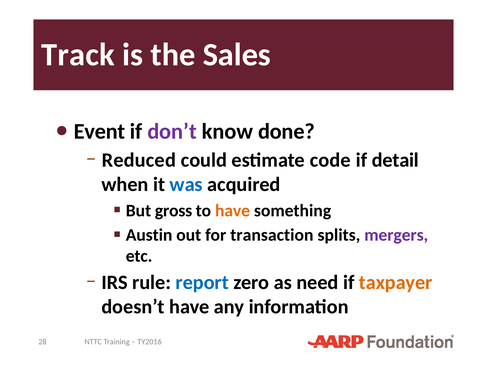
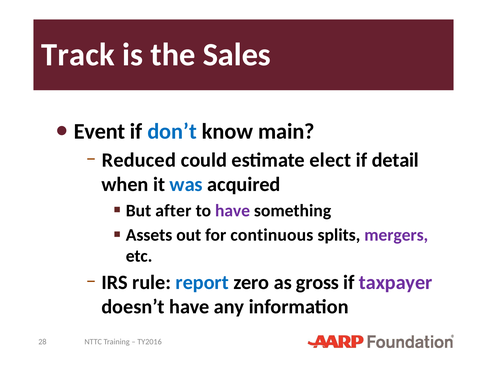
don’t colour: purple -> blue (172, 131)
done: done -> main (286, 131)
code: code -> elect (330, 160)
gross: gross -> after (173, 210)
have colour: orange -> purple (233, 210)
Austin: Austin -> Assets (149, 235)
transaction: transaction -> continuous (272, 235)
need: need -> gross (318, 282)
taxpayer colour: orange -> purple (396, 282)
